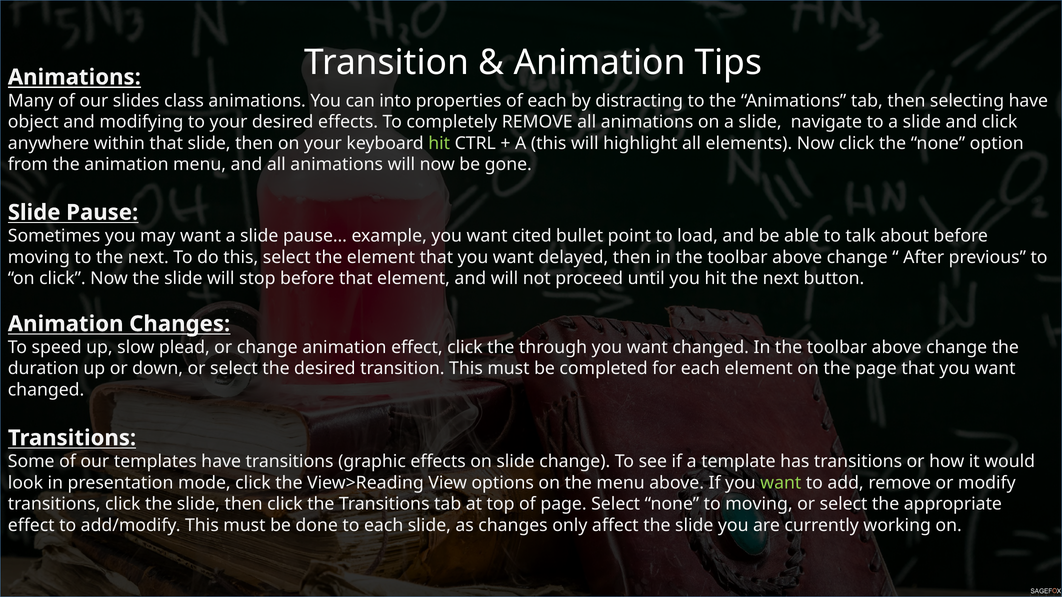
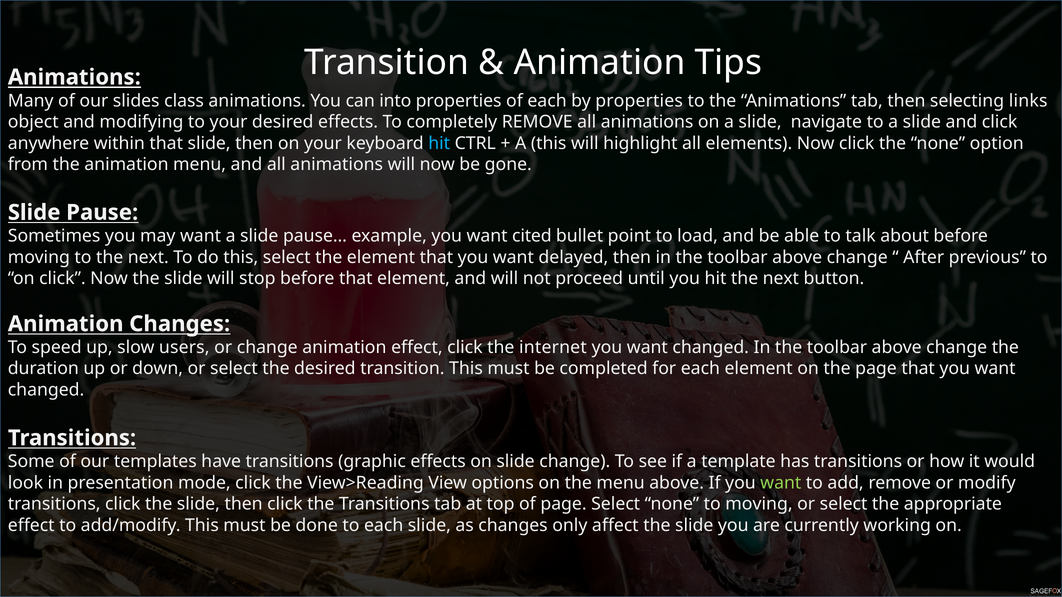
by distracting: distracting -> properties (639, 101)
selecting have: have -> links (1028, 101)
hit colour: light green -> light blue (439, 143)
plead: plead -> users (184, 348)
through: through -> internet (553, 348)
